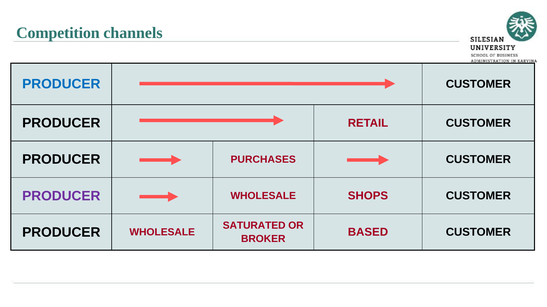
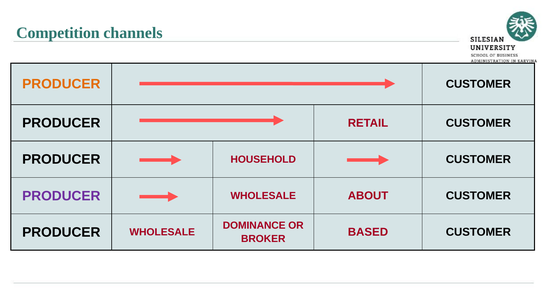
PRODUCER colour: blue -> orange (61, 84)
PURCHASES: PURCHASES -> HOUSEHOLD (263, 160)
SHOPS: SHOPS -> ABOUT (368, 196)
SATURATED: SATURATED -> DOMINANCE (254, 226)
